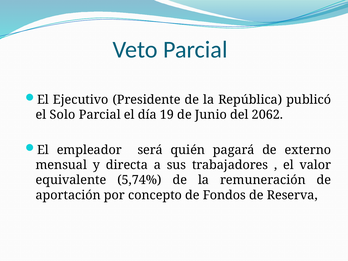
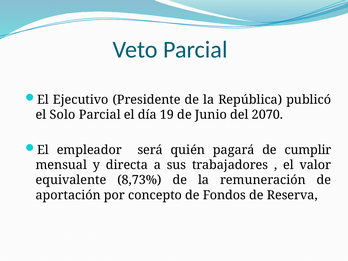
2062: 2062 -> 2070 (267, 115)
externo: externo -> cumplir (308, 150)
5,74%: 5,74% -> 8,73% (139, 180)
